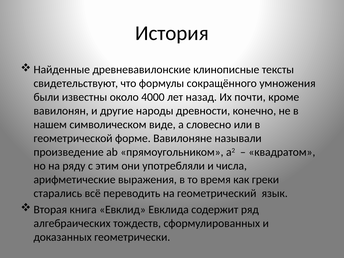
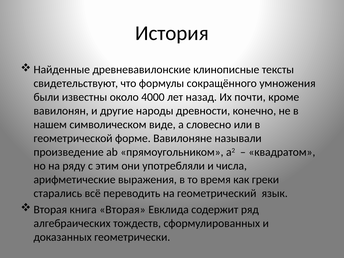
книга Евклид: Евклид -> Вторая (122, 209)
